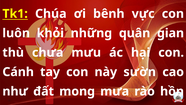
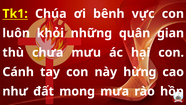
sườn: sườn -> hừng (140, 72)
